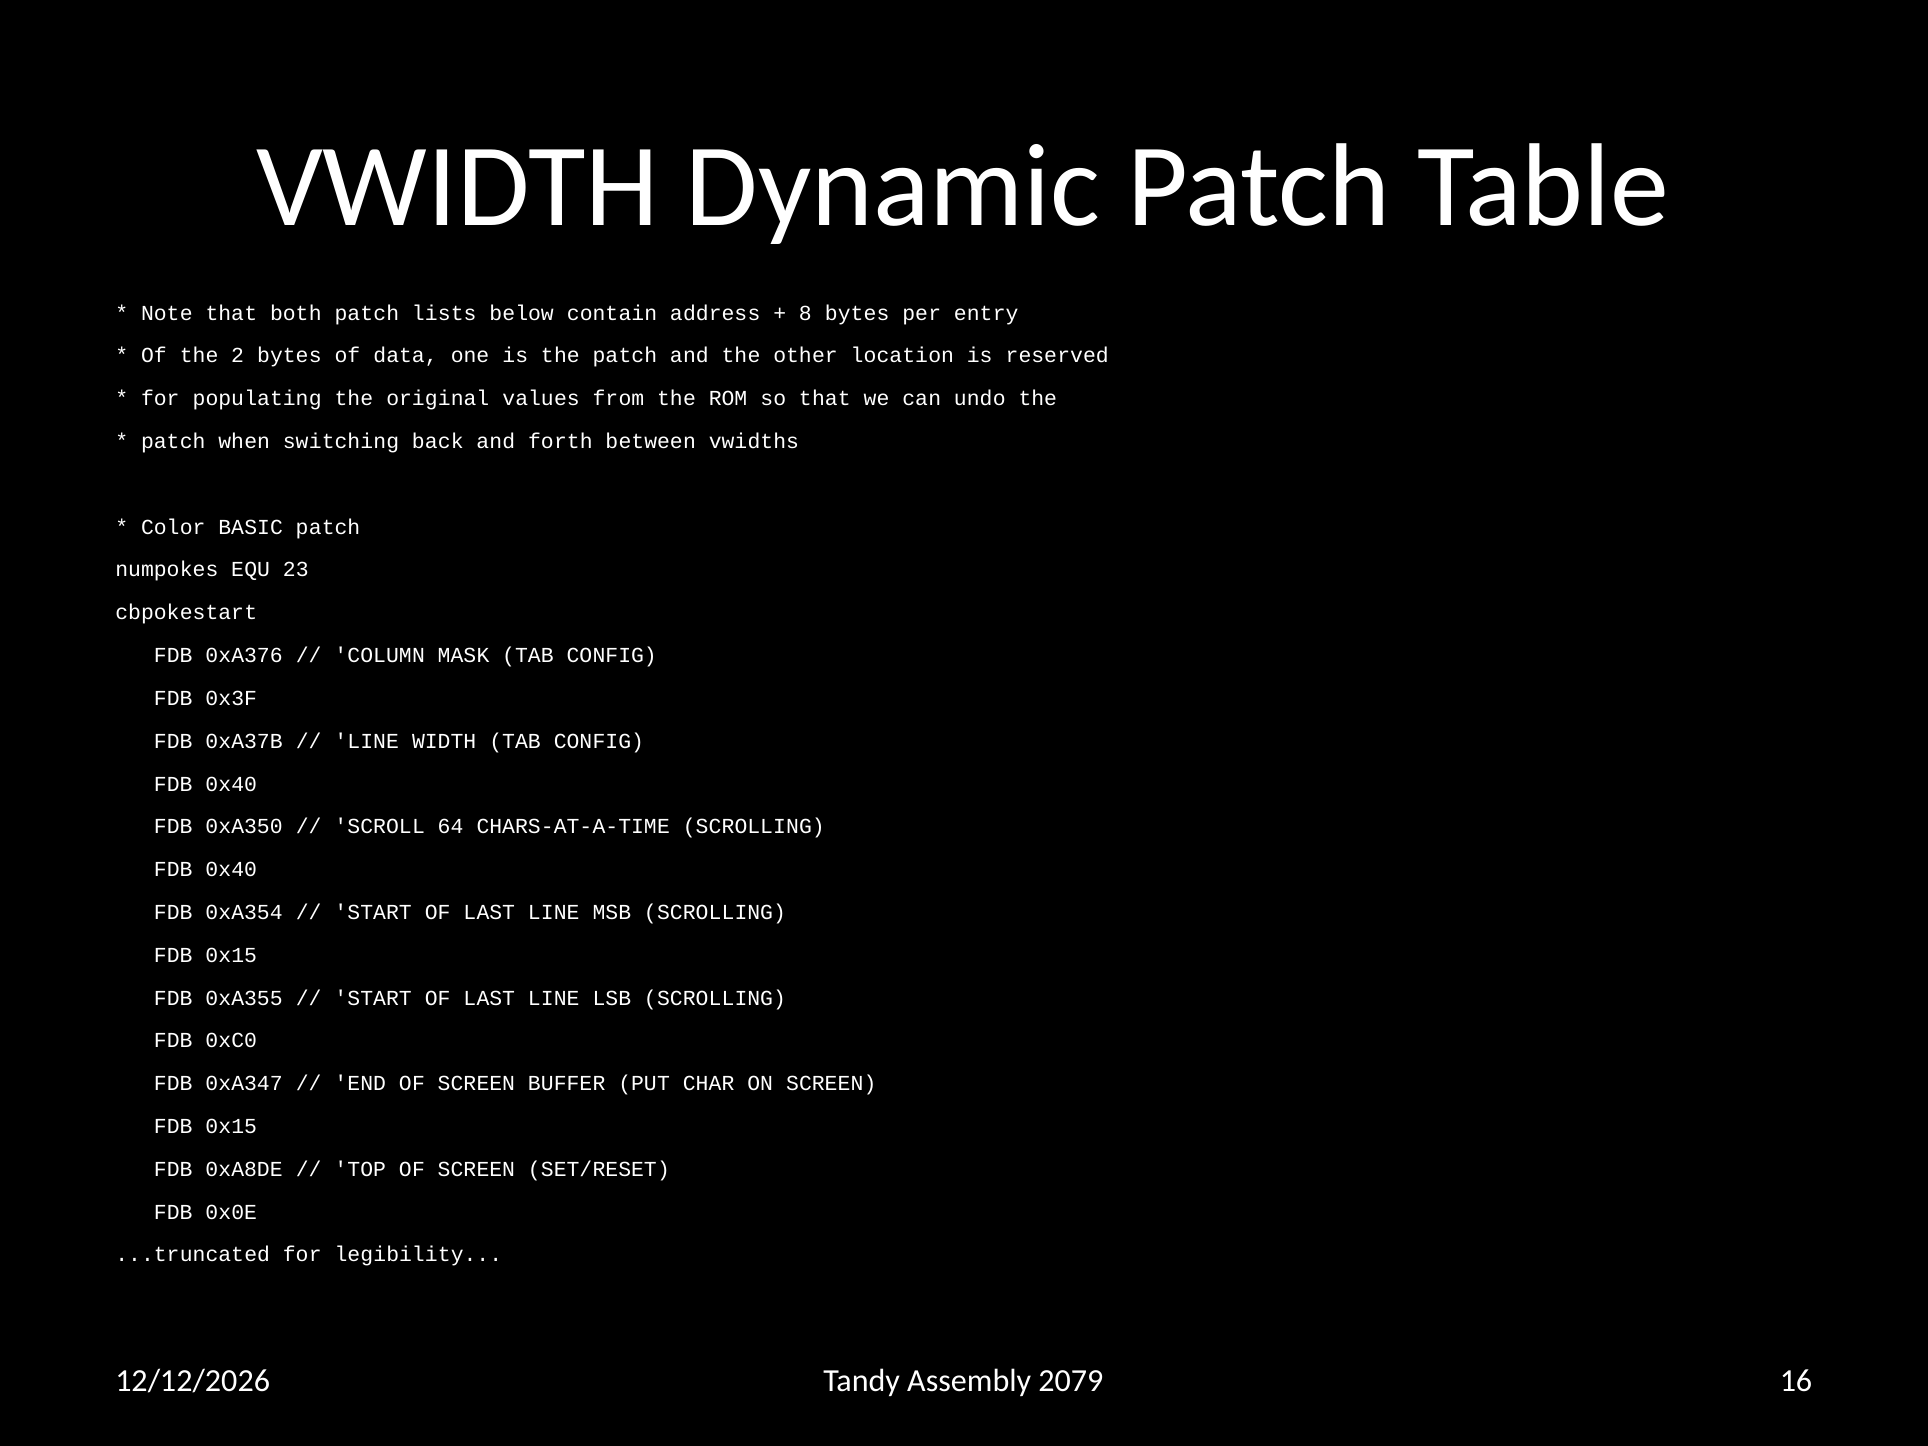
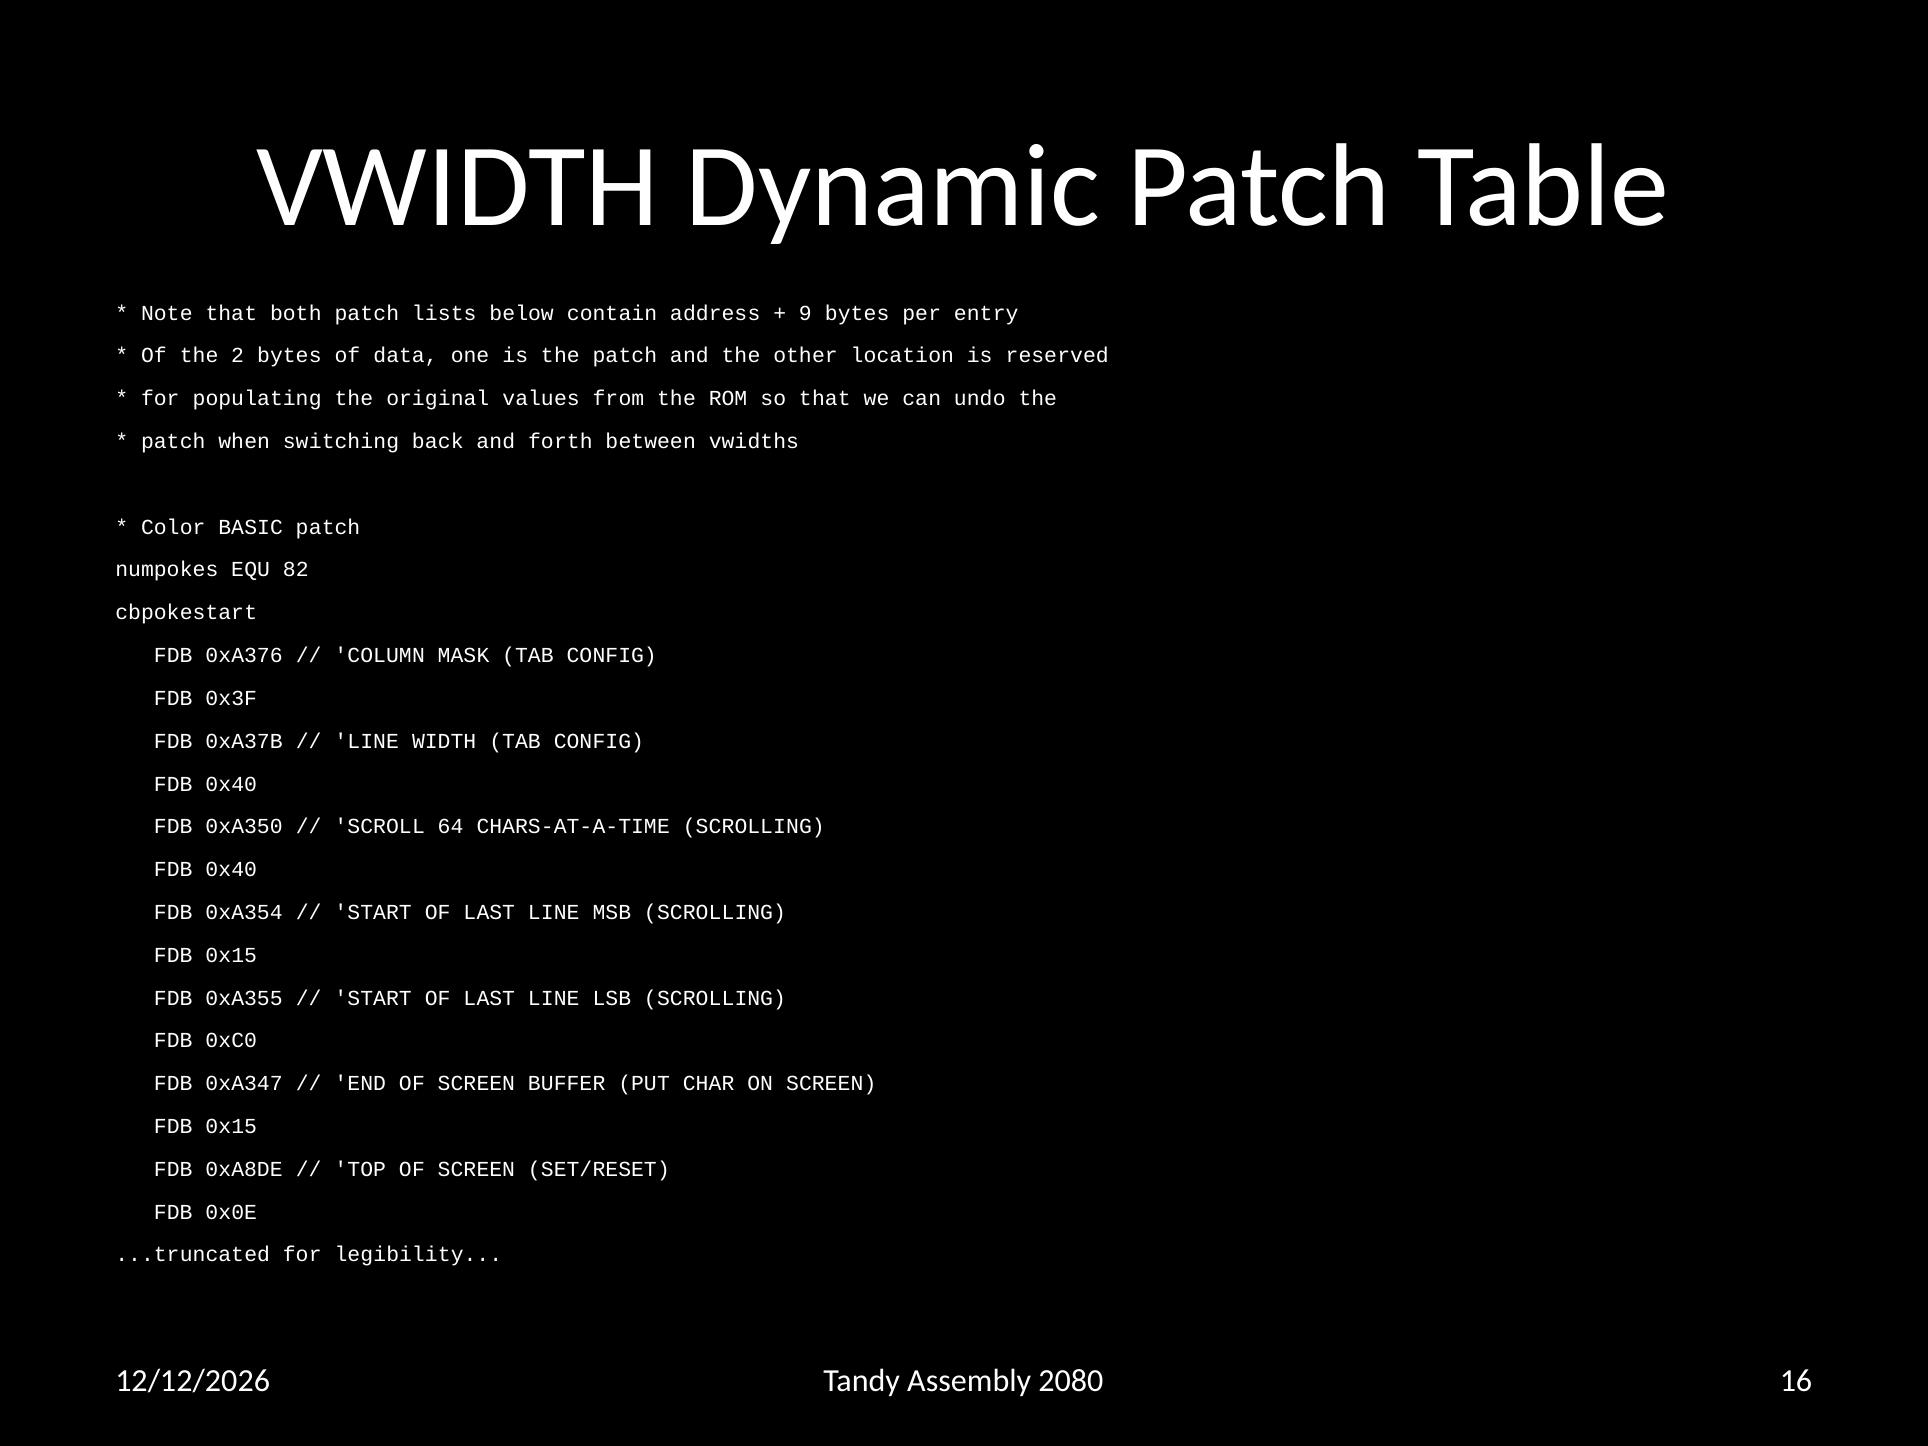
8: 8 -> 9 (805, 313)
23: 23 -> 82 (296, 570)
2079: 2079 -> 2080 (1071, 1381)
